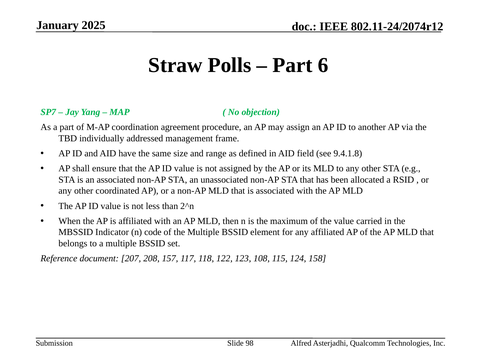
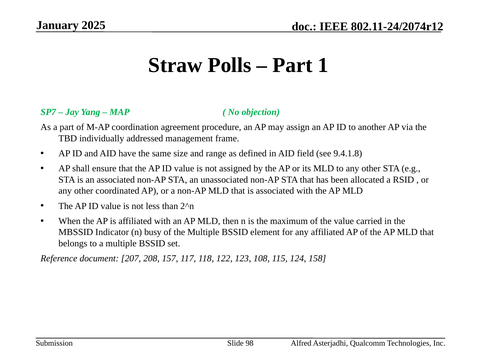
6: 6 -> 1 (323, 65)
code: code -> busy (153, 232)
